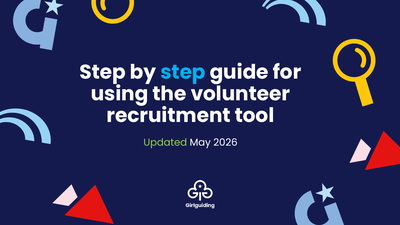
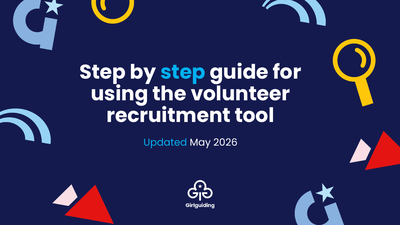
Updated colour: light green -> light blue (165, 142)
